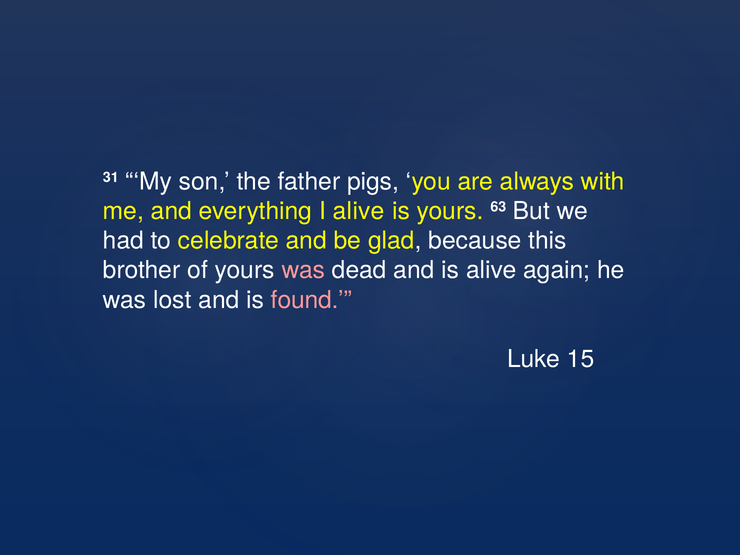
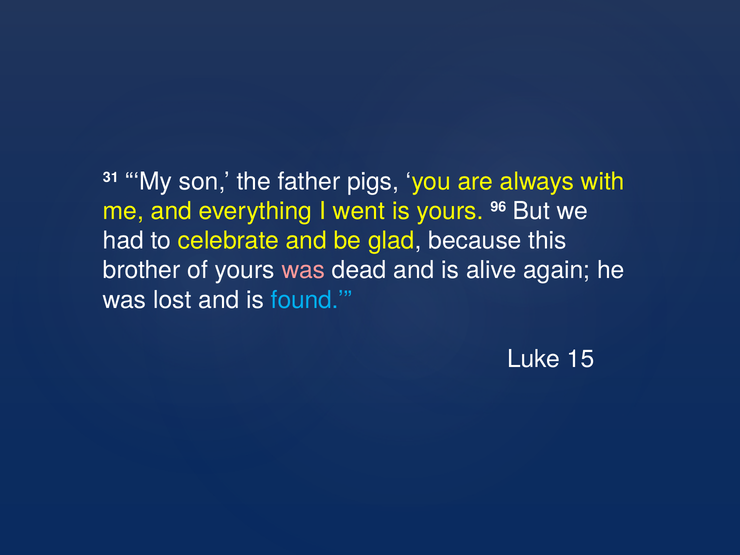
I alive: alive -> went (359, 211)
63: 63 -> 96 (498, 207)
found colour: pink -> light blue (311, 300)
